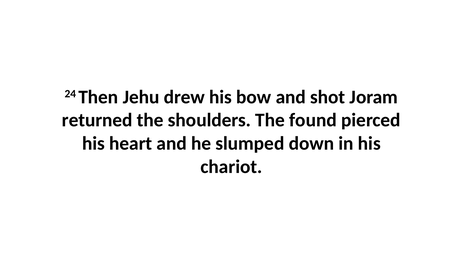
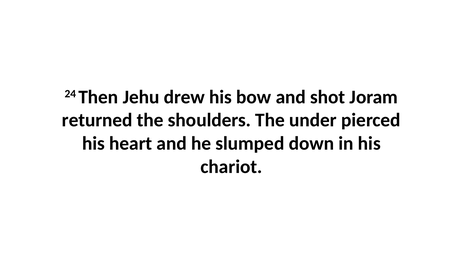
found: found -> under (313, 120)
